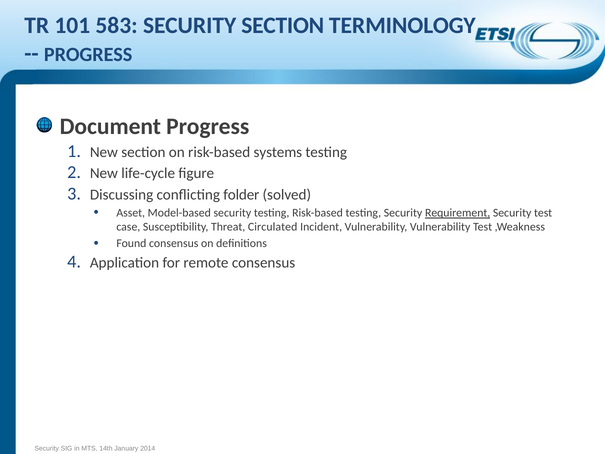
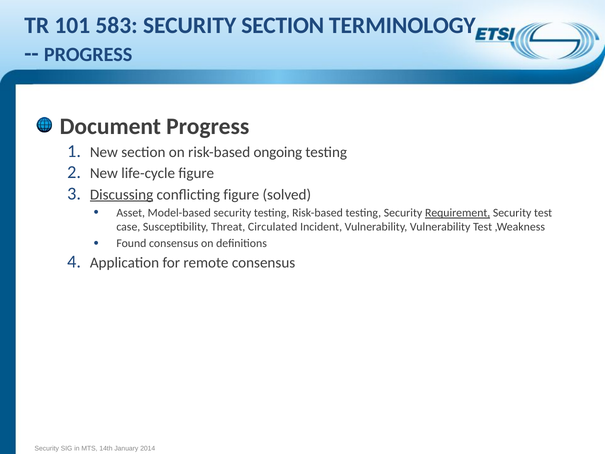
systems: systems -> ongoing (278, 152)
Discussing underline: none -> present (122, 194)
conflicting folder: folder -> figure (241, 194)
